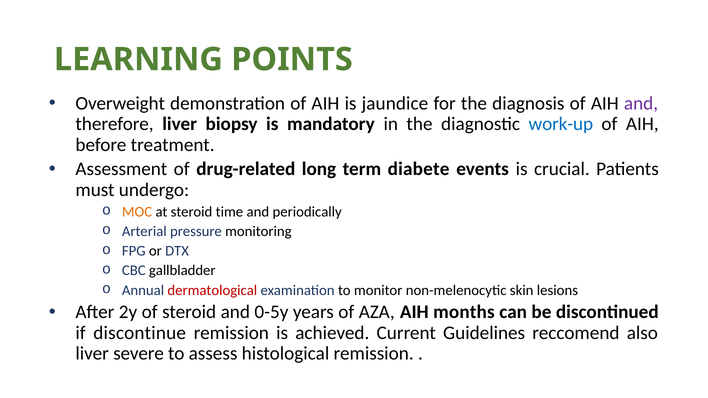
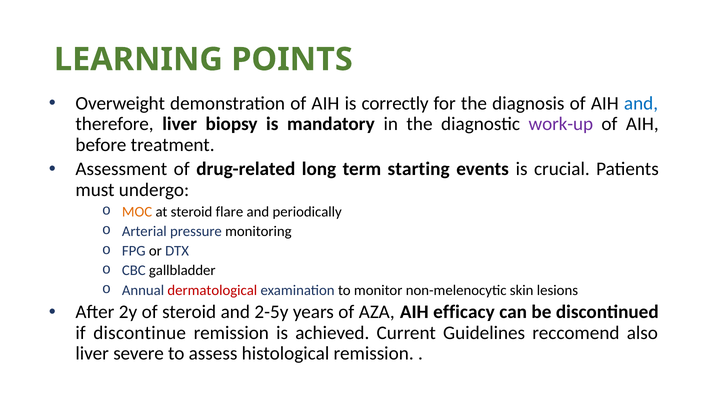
jaundice: jaundice -> correctly (395, 103)
and colour: purple -> blue (641, 103)
work-up colour: blue -> purple (561, 124)
diabete: diabete -> starting (419, 169)
time: time -> flare (229, 212)
0-5y: 0-5y -> 2-5y (271, 312)
months: months -> efficacy (464, 312)
